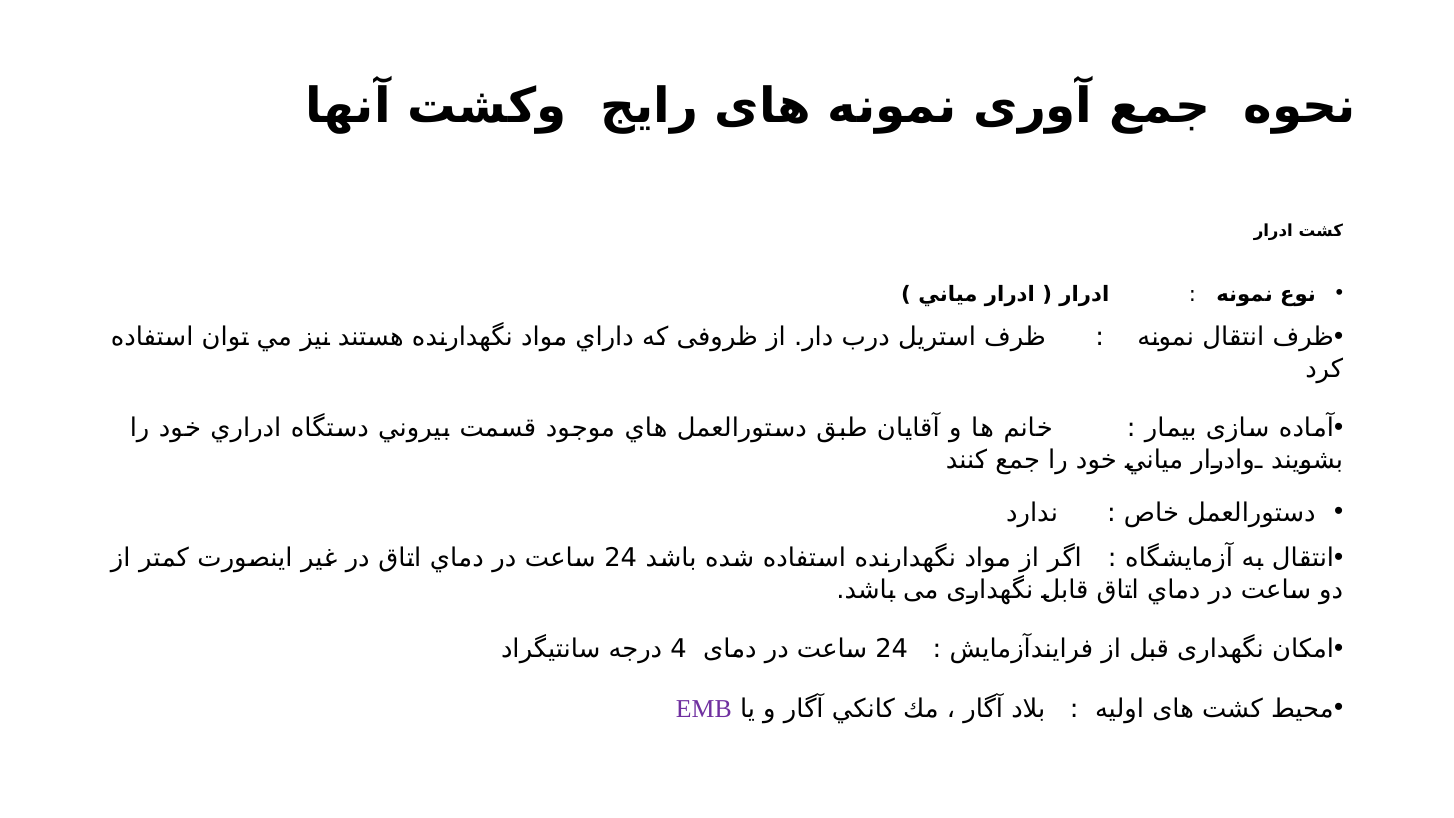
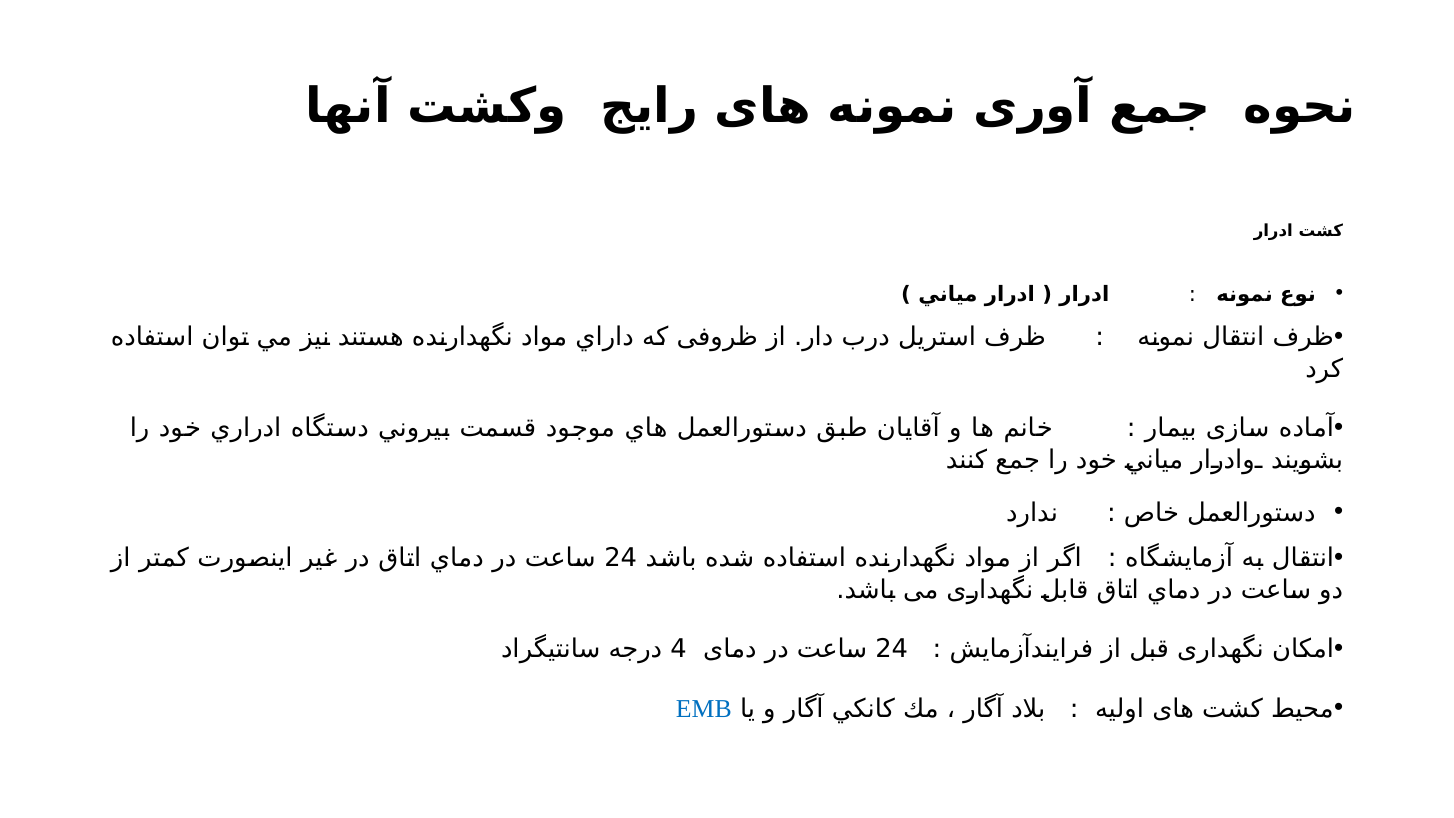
EMB colour: purple -> blue (704, 709)
